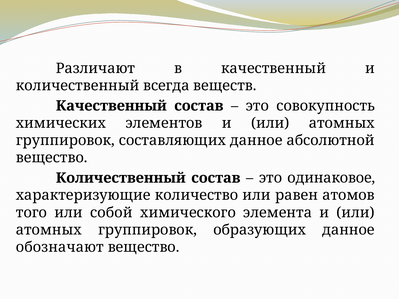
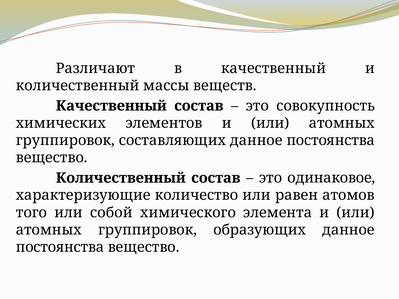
всегда: всегда -> массы (166, 86)
составляющих данное абсолютной: абсолютной -> постоянства (331, 141)
обозначают: обозначают -> постоянства (60, 247)
